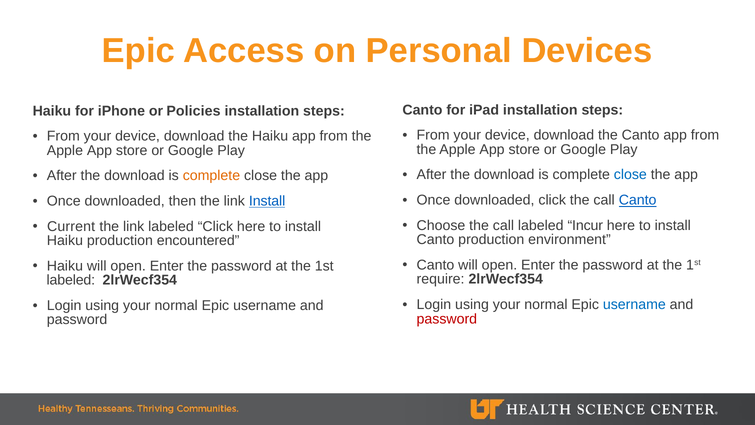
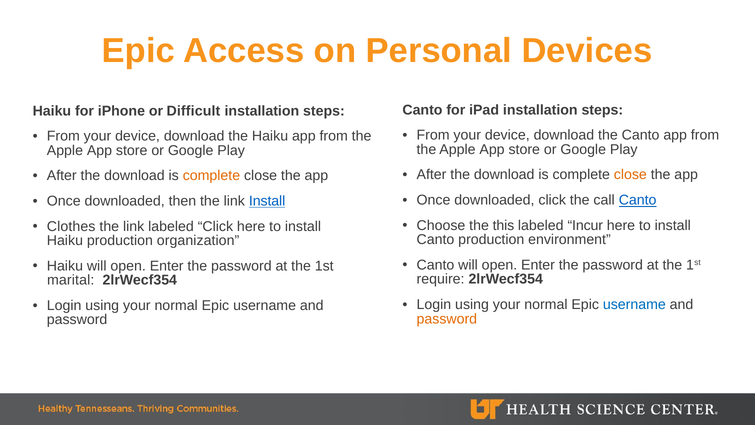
Policies: Policies -> Difficult (193, 111)
close colour: blue -> orange (630, 175)
Choose the call: call -> this (503, 225)
Current: Current -> Clothes (71, 226)
encountered: encountered -> organization (198, 240)
labeled: labeled -> marital (71, 280)
password colour: red -> orange (447, 319)
